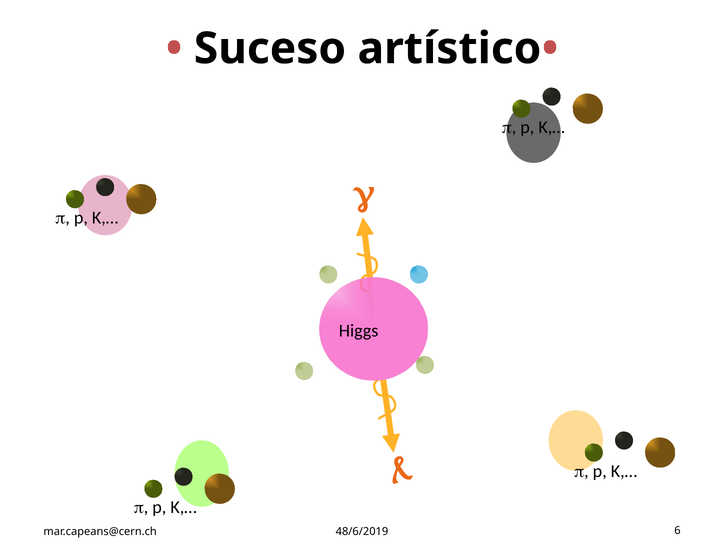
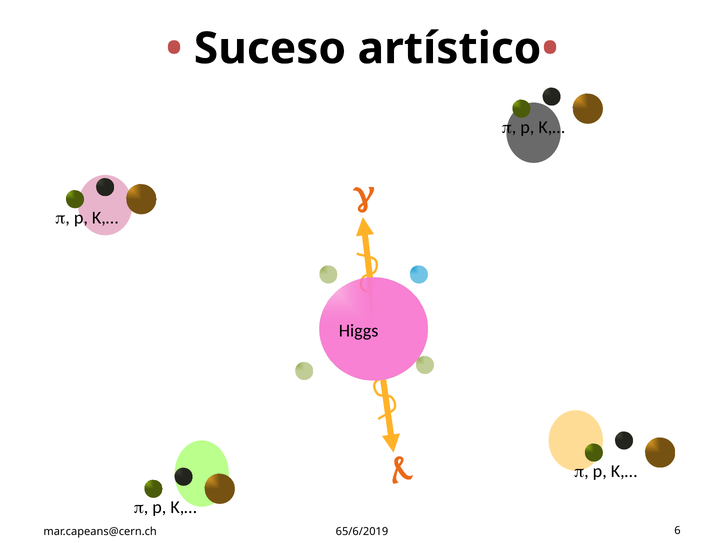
48/6/2019: 48/6/2019 -> 65/6/2019 (362, 531)
